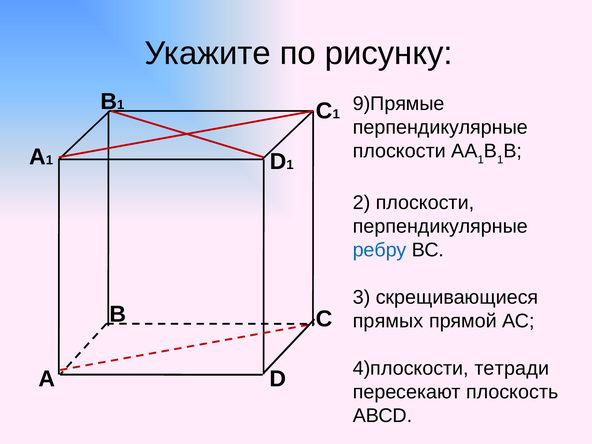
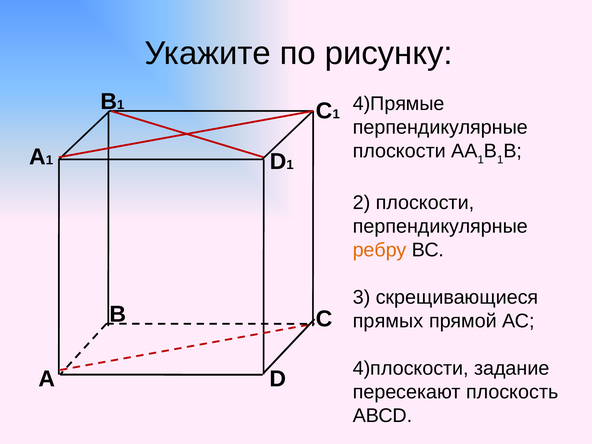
9)Прямые: 9)Прямые -> 4)Прямые (399, 104)
ребру colour: blue -> orange (380, 250)
тетради: тетради -> задание (512, 368)
